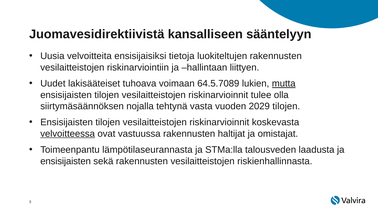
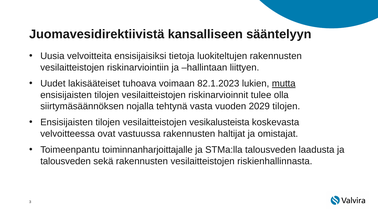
64.5.7089: 64.5.7089 -> 82.1.2023 (218, 83)
riskinarvioinnit: riskinarvioinnit -> vesikalusteista (219, 122)
velvoitteessa underline: present -> none (68, 133)
lämpötilaseurannasta: lämpötilaseurannasta -> toiminnanharjoittajalle (147, 150)
ensisijaisten: ensisijaisten -> talousveden (66, 161)
